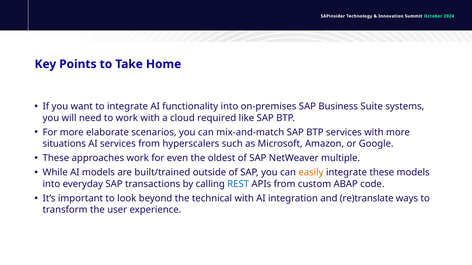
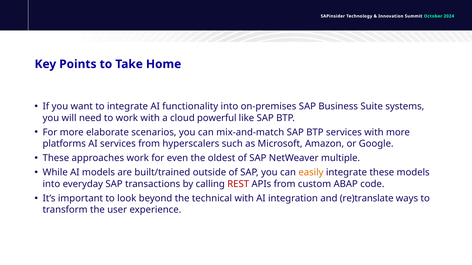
required: required -> powerful (217, 118)
situations: situations -> platforms (64, 144)
REST colour: blue -> red (238, 184)
